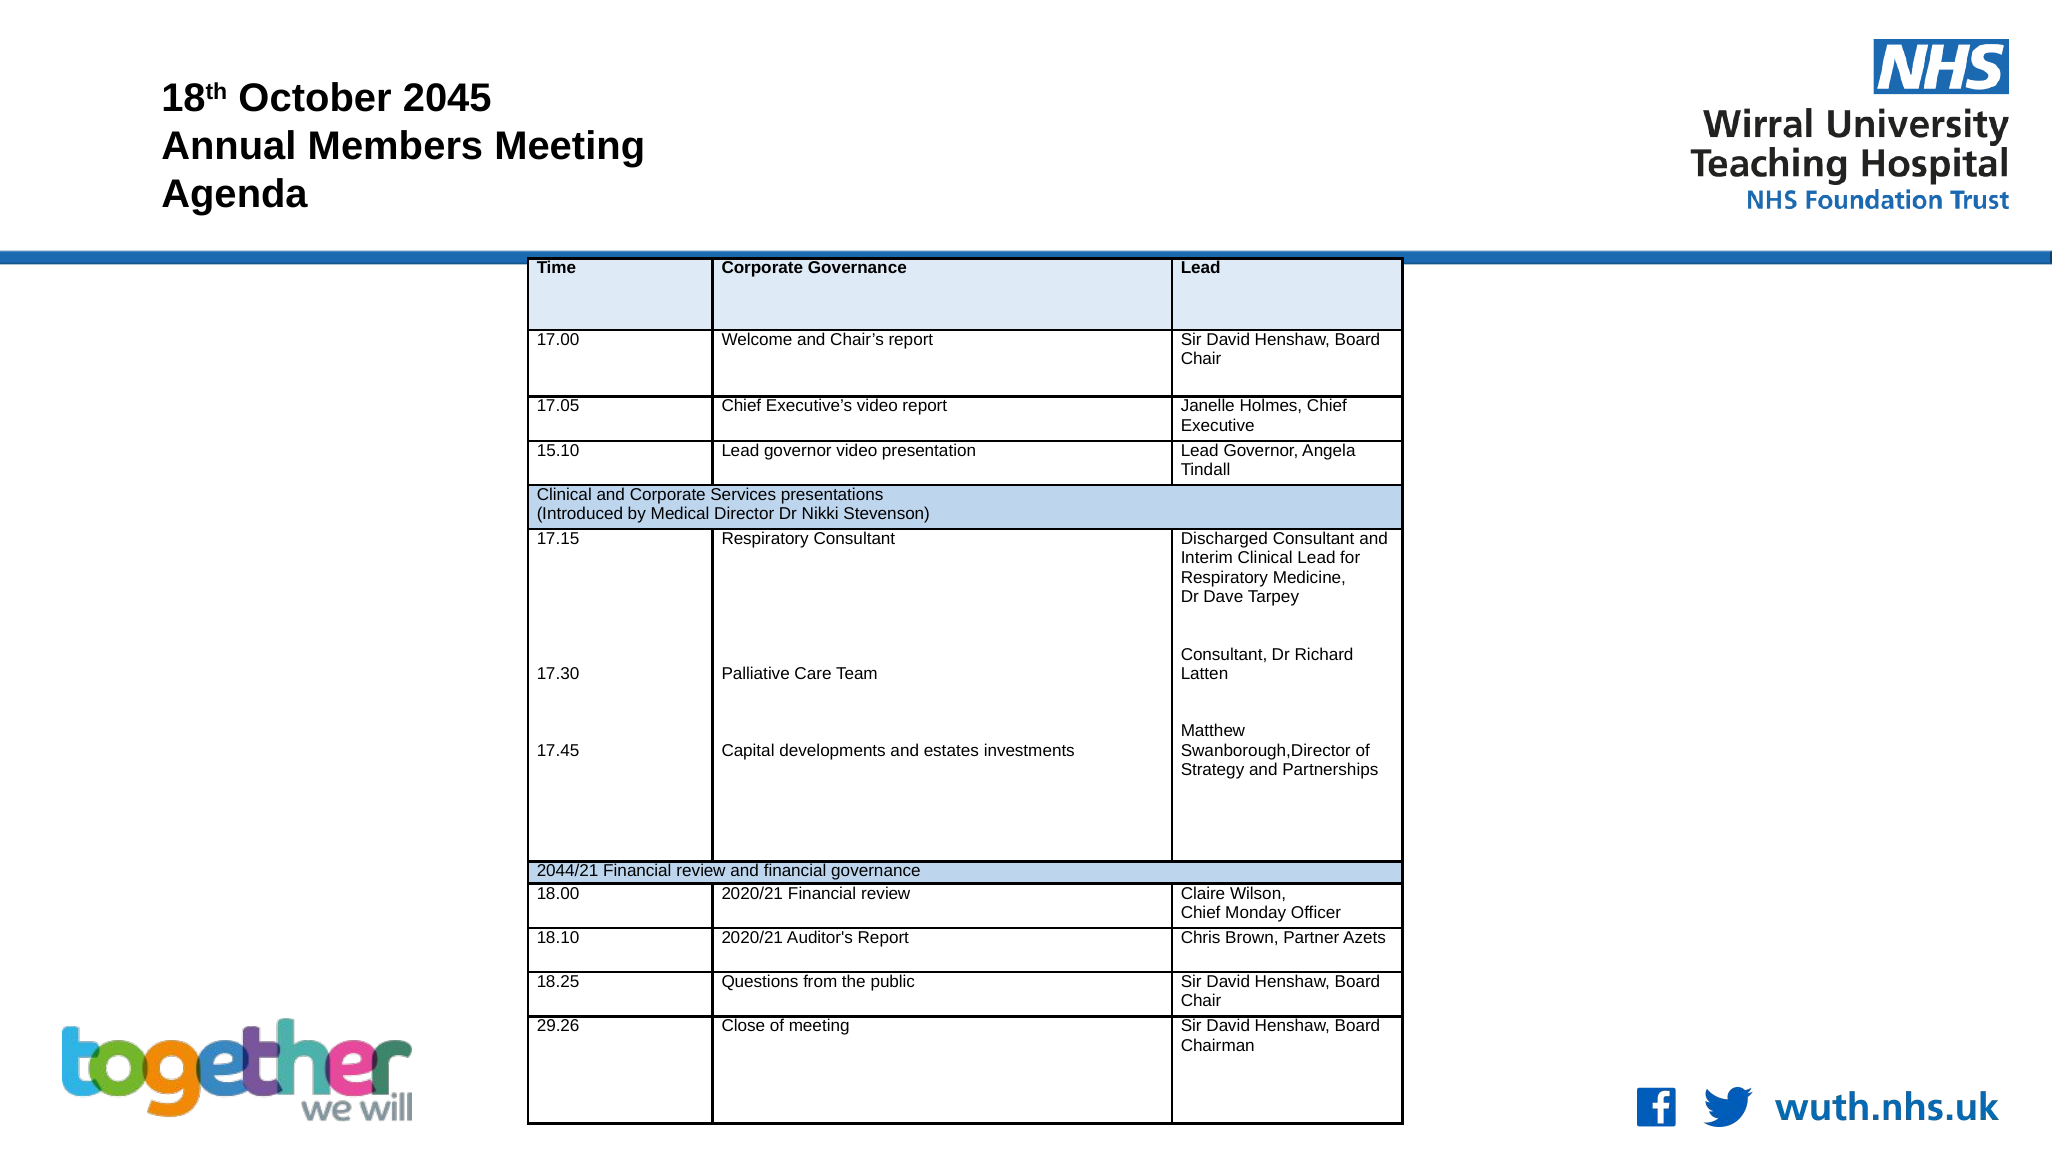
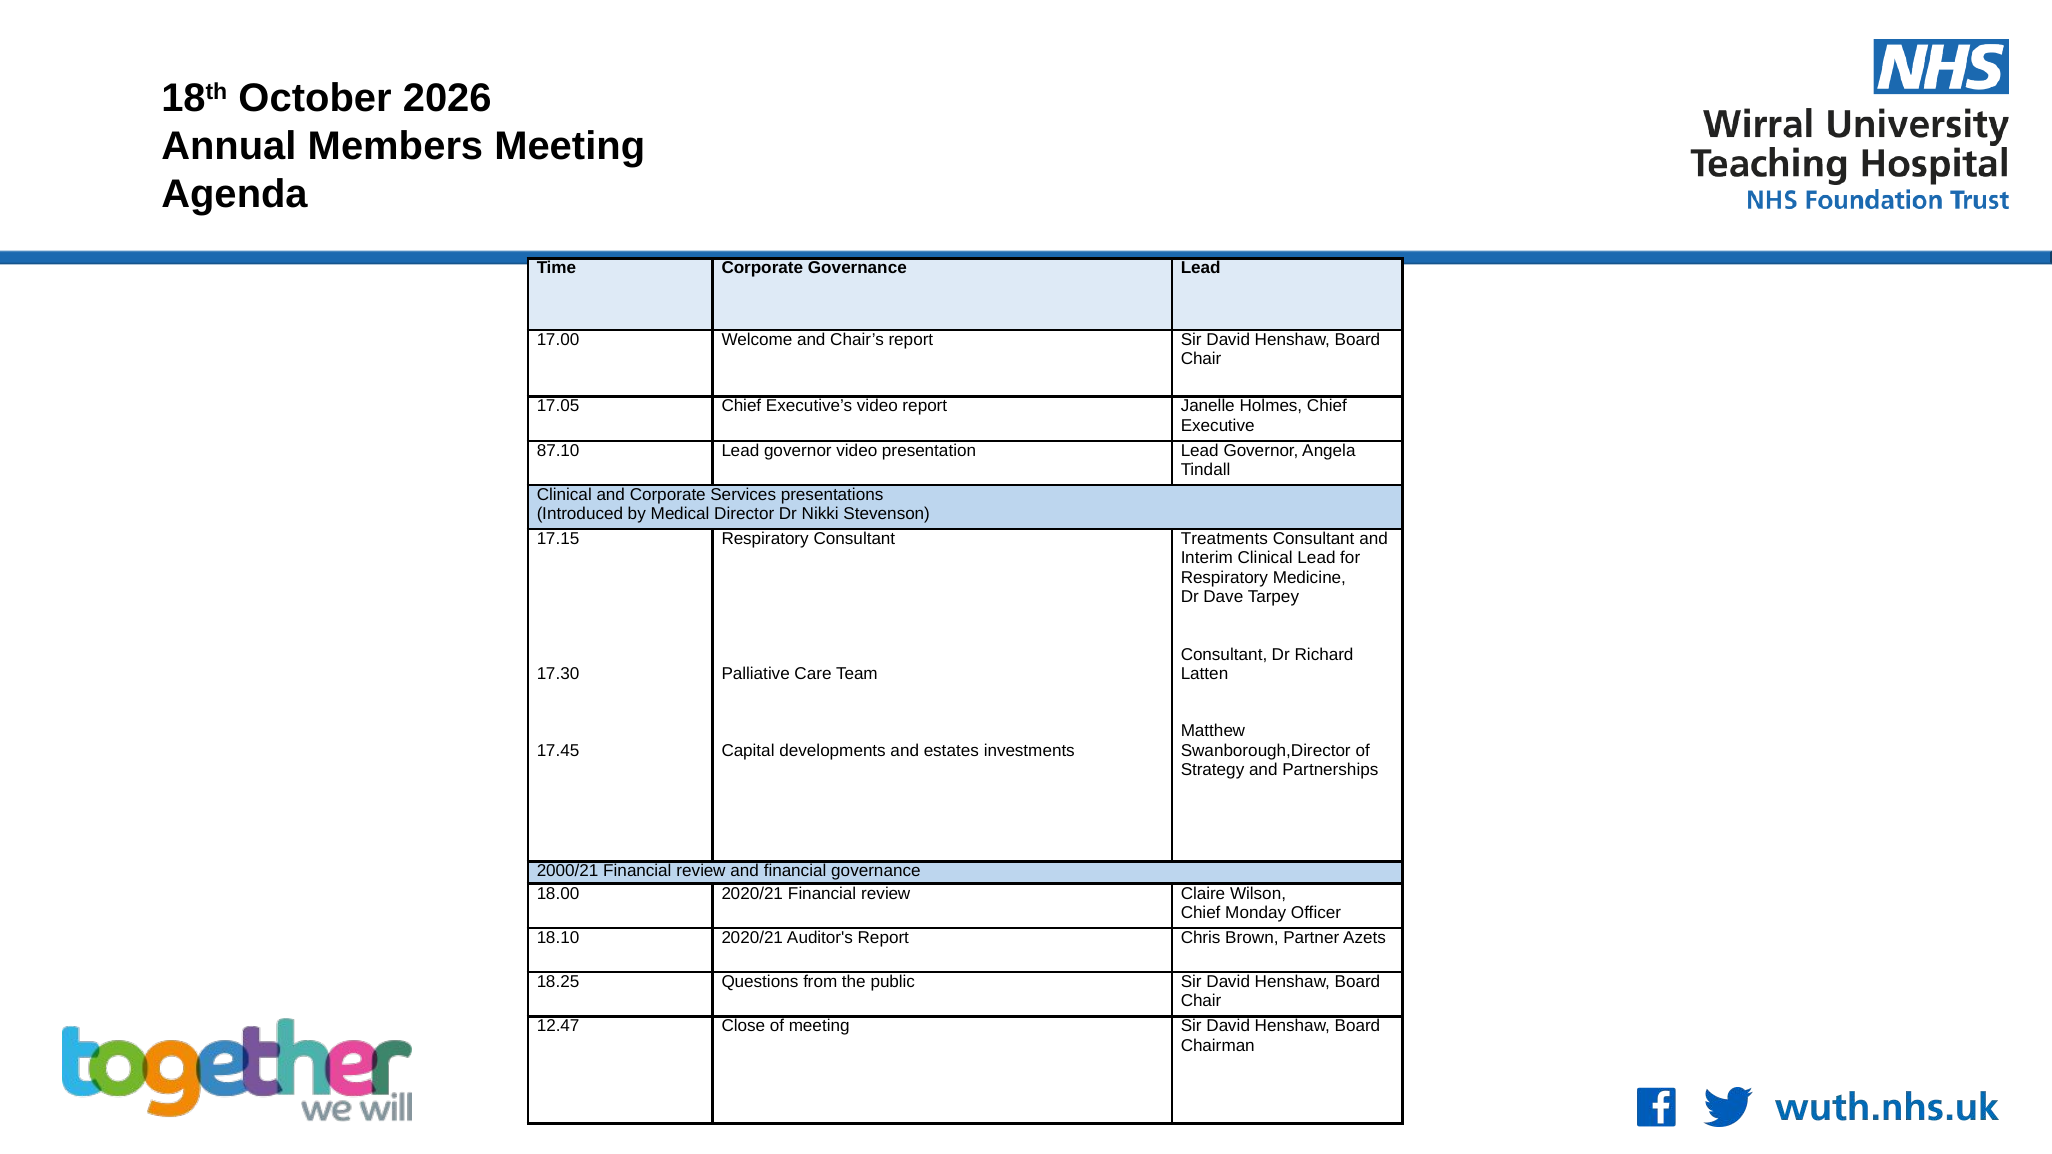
2045: 2045 -> 2026 (447, 98)
15.10: 15.10 -> 87.10 (558, 451)
Discharged: Discharged -> Treatments (1224, 539)
2044/21: 2044/21 -> 2000/21 (568, 871)
29.26: 29.26 -> 12.47 (558, 1026)
